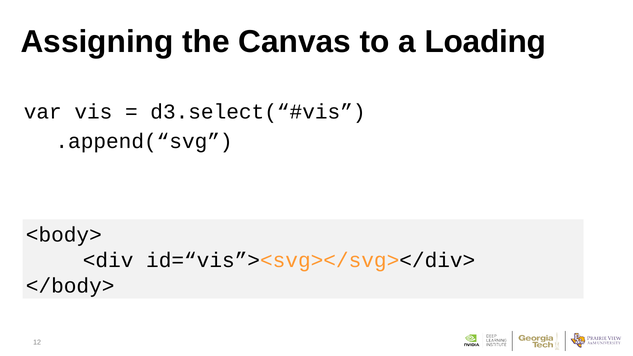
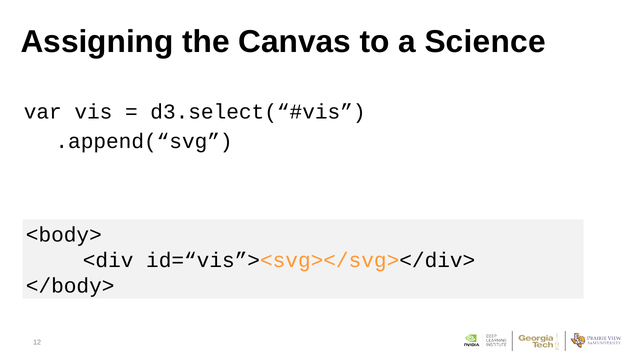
Loading: Loading -> Science (485, 42)
